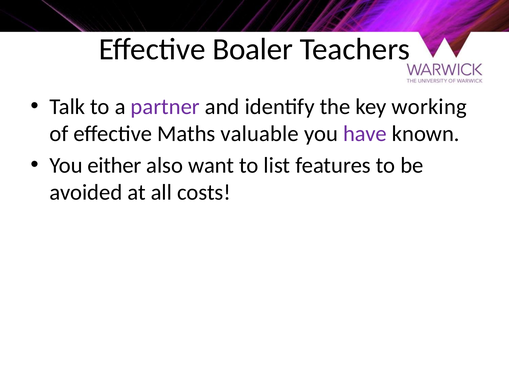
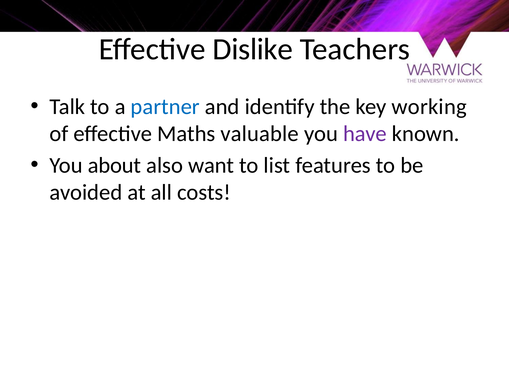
Boaler: Boaler -> Dislike (253, 49)
partner colour: purple -> blue (165, 107)
either: either -> about (115, 166)
